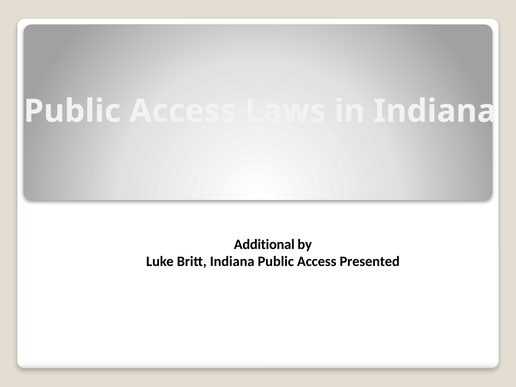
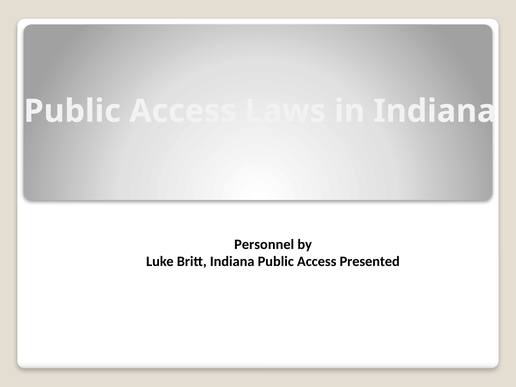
Additional: Additional -> Personnel (264, 244)
